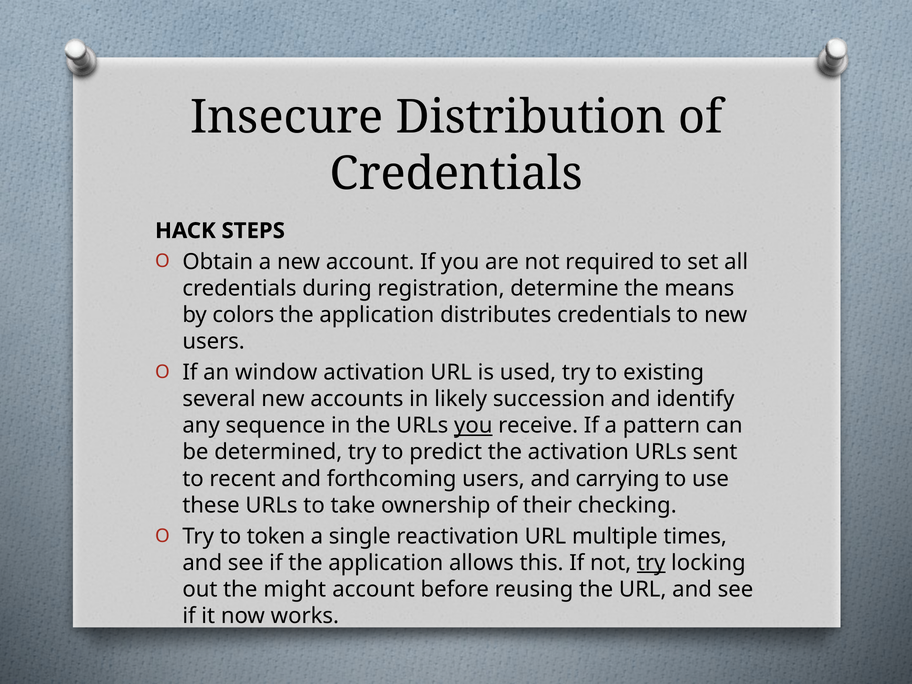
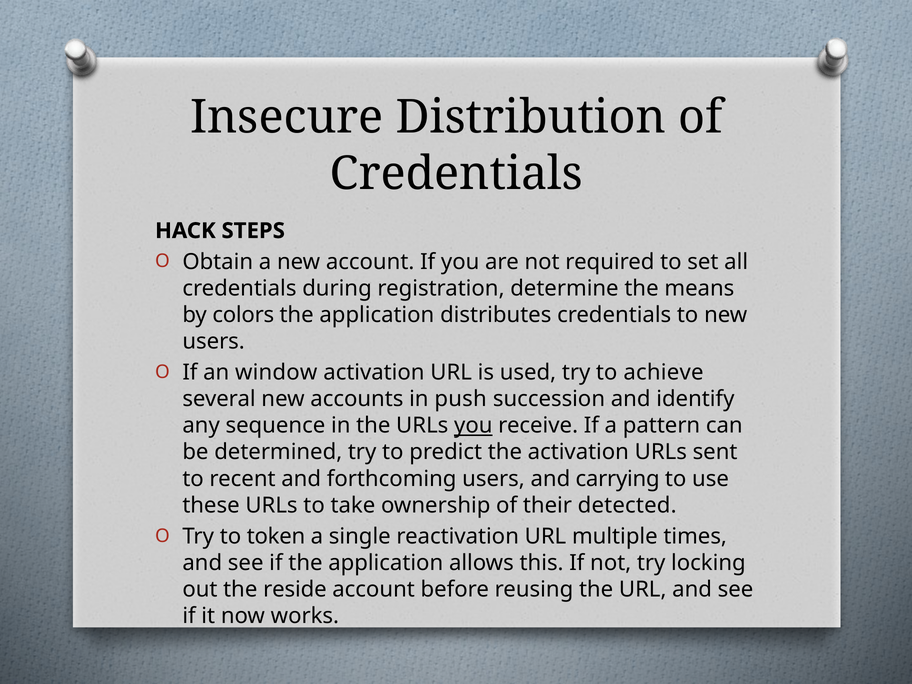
existing: existing -> achieve (663, 372)
likely: likely -> push (461, 399)
checking: checking -> detected (627, 505)
try underline: present -> none (651, 563)
might: might -> reside (295, 589)
